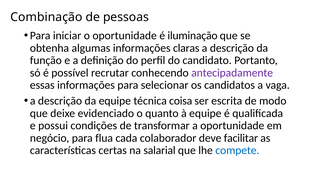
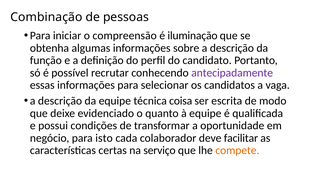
o oportunidade: oportunidade -> compreensão (125, 36)
claras: claras -> sobre (186, 48)
flua: flua -> isto (104, 138)
salarial: salarial -> serviço (159, 151)
compete colour: blue -> orange (237, 151)
